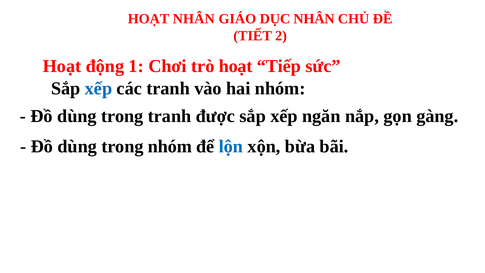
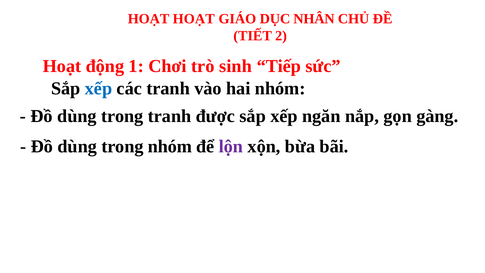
HOẠT NHÂN: NHÂN -> HOẠT (194, 19)
trò hoạt: hoạt -> sinh (236, 66)
lộn colour: blue -> purple (231, 146)
